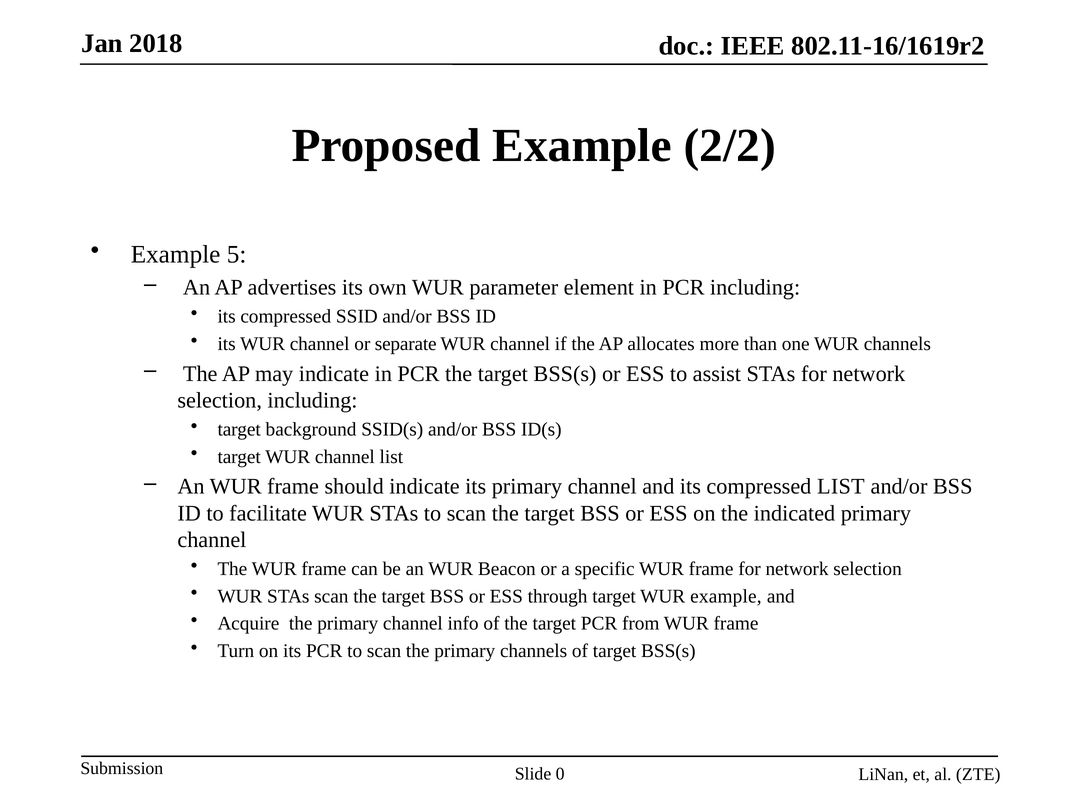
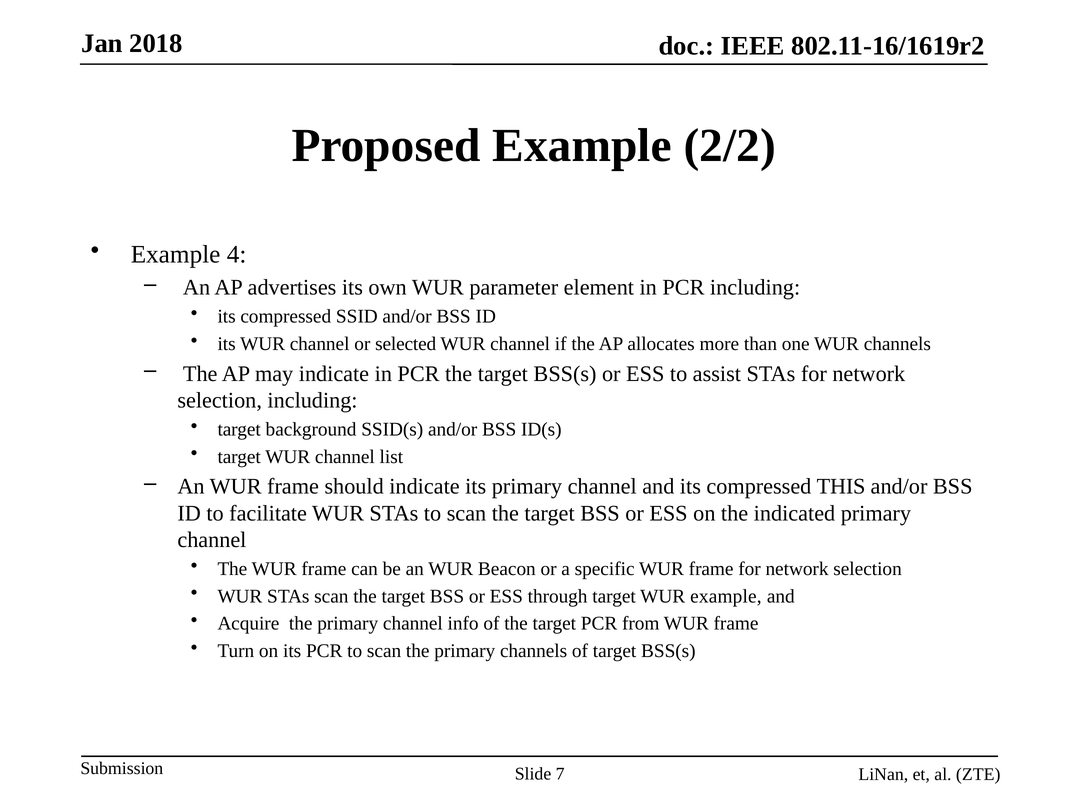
5: 5 -> 4 (237, 255)
separate: separate -> selected (406, 344)
compressed LIST: LIST -> THIS (841, 487)
0: 0 -> 7 (560, 774)
